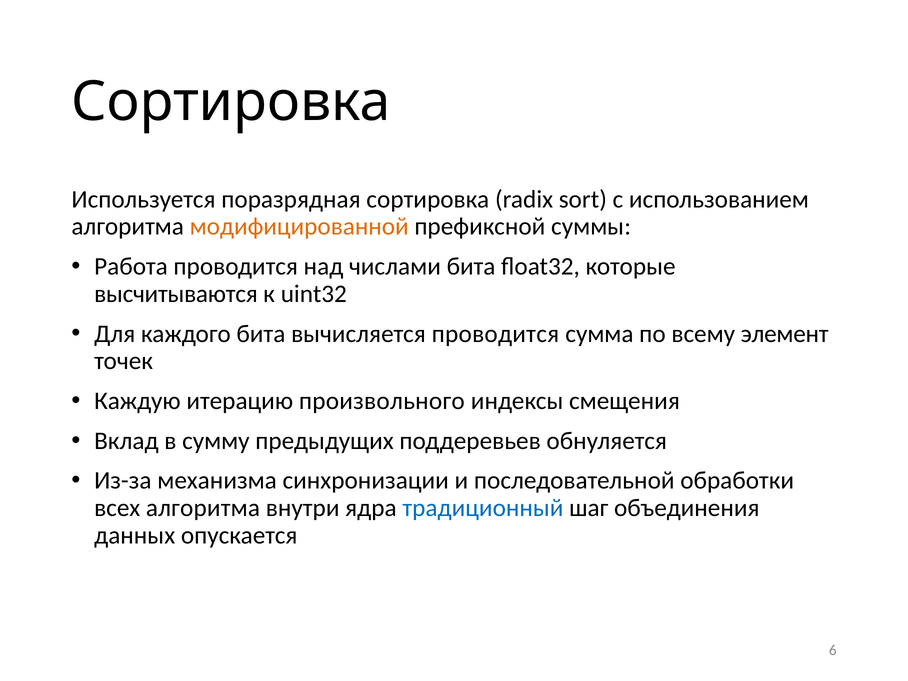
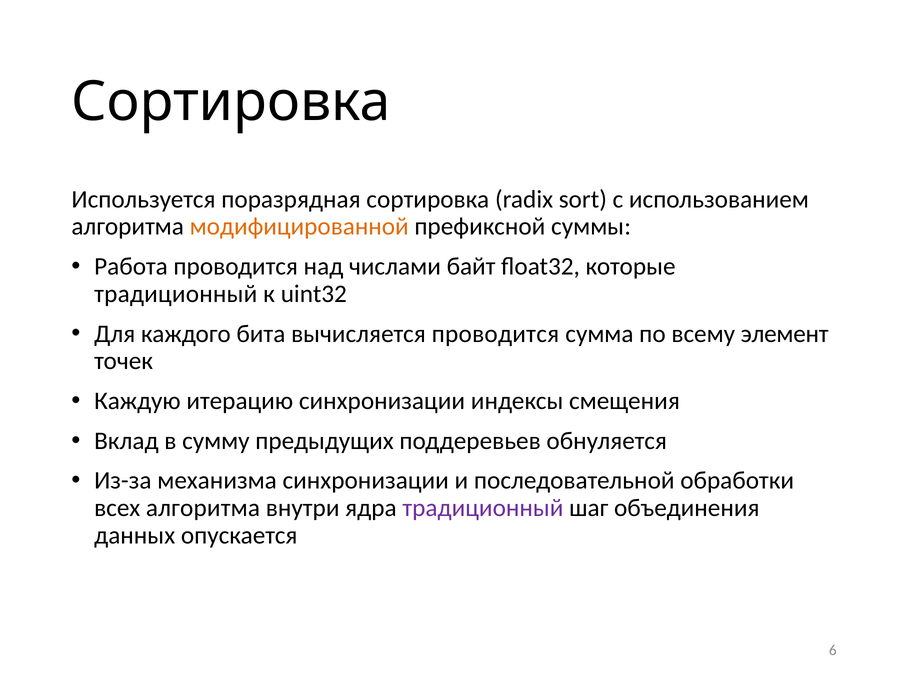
числами бита: бита -> байт (471, 267)
высчитываются: высчитываются -> традиционный (176, 294)
итерацию произвольного: произвольного -> синхронизации (382, 401)
традиционный colour: blue -> purple (483, 508)
